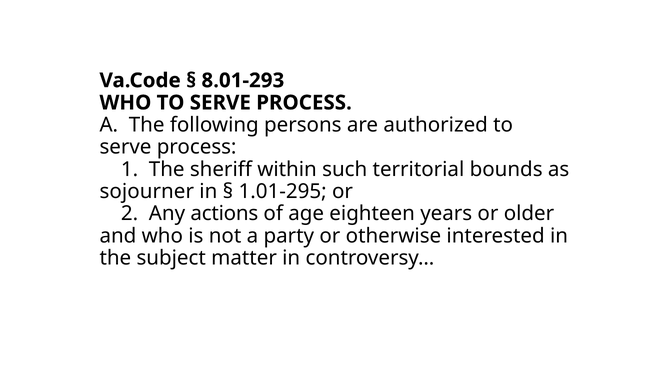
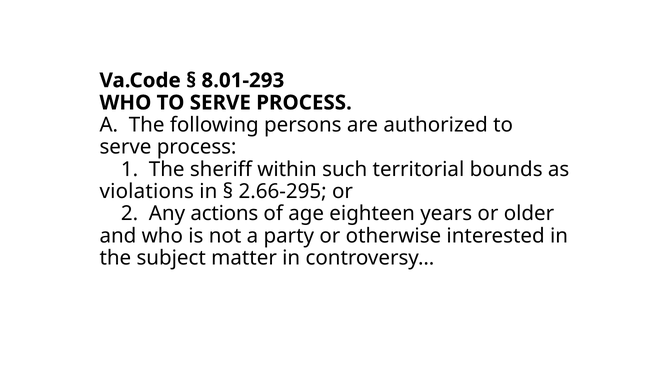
sojourner: sojourner -> violations (147, 192)
1.01-295: 1.01-295 -> 2.66-295 (283, 192)
